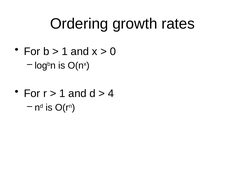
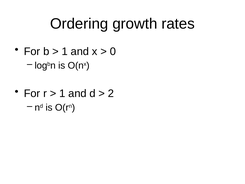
4: 4 -> 2 (111, 93)
